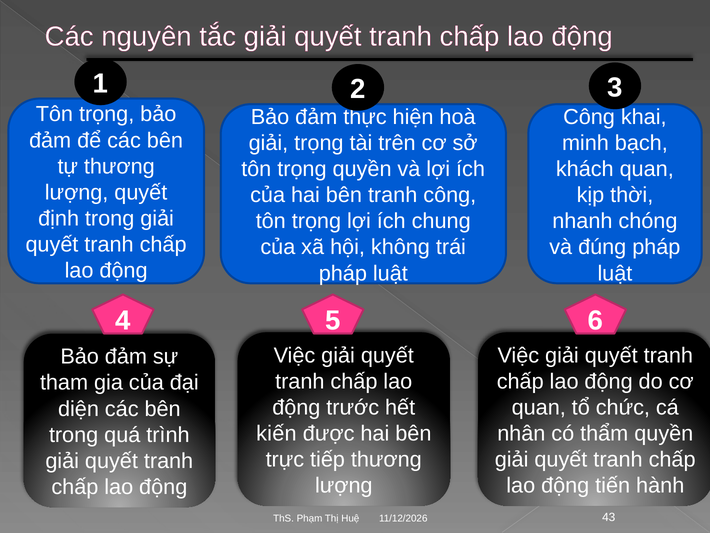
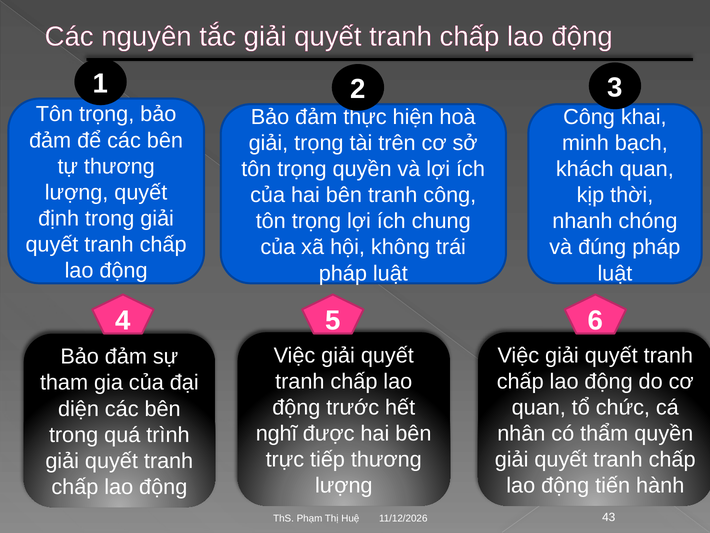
kiến: kiến -> nghĩ (277, 433)
